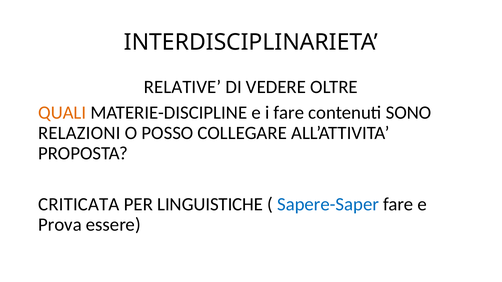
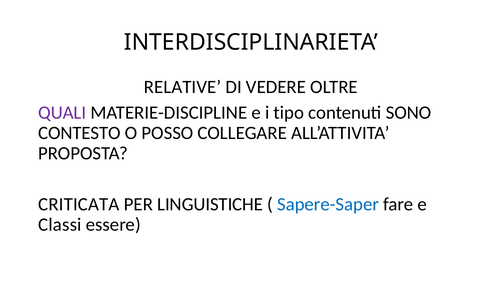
QUALI colour: orange -> purple (62, 113)
i fare: fare -> tipo (289, 113)
RELAZIONI: RELAZIONI -> CONTESTO (79, 133)
Prova: Prova -> Classi (60, 225)
